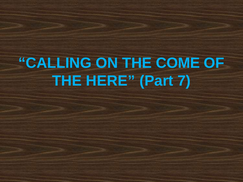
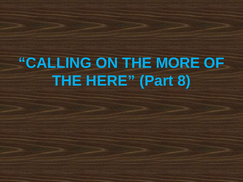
COME: COME -> MORE (178, 63)
7: 7 -> 8 (184, 81)
